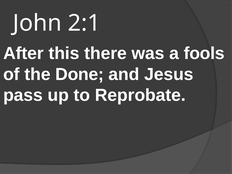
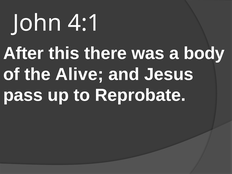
2:1: 2:1 -> 4:1 (84, 23)
fools: fools -> body (204, 53)
Done: Done -> Alive (79, 74)
